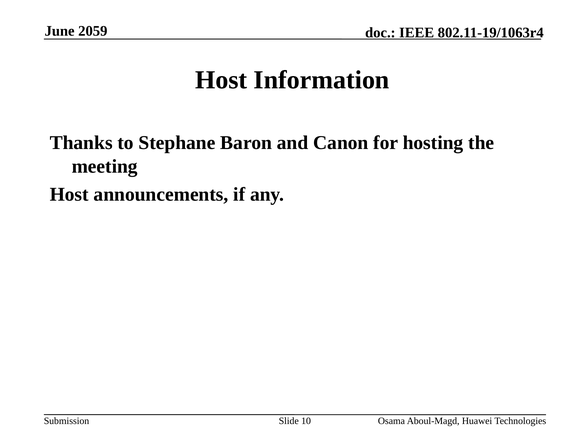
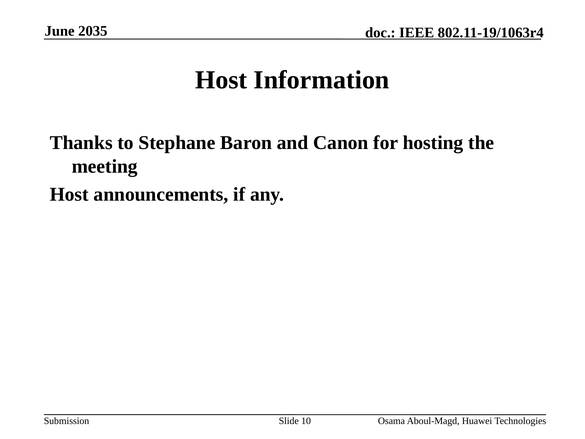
2059: 2059 -> 2035 (93, 31)
